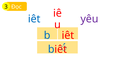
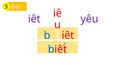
iêt colour: blue -> purple (34, 19)
